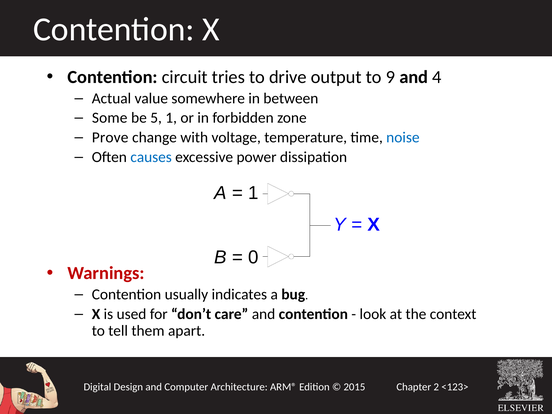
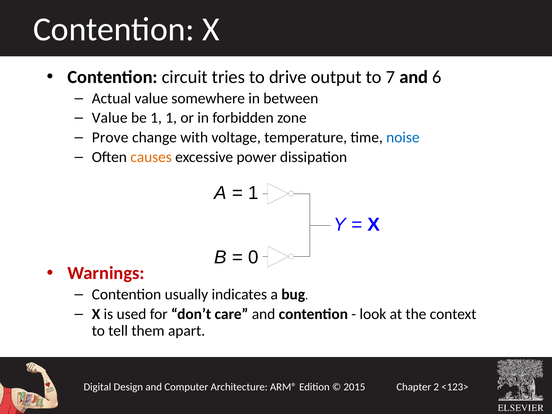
9: 9 -> 7 (390, 77)
4: 4 -> 6 (437, 77)
Some: Some -> Value (110, 118)
be 5: 5 -> 1 (156, 118)
causes colour: blue -> orange (151, 157)
